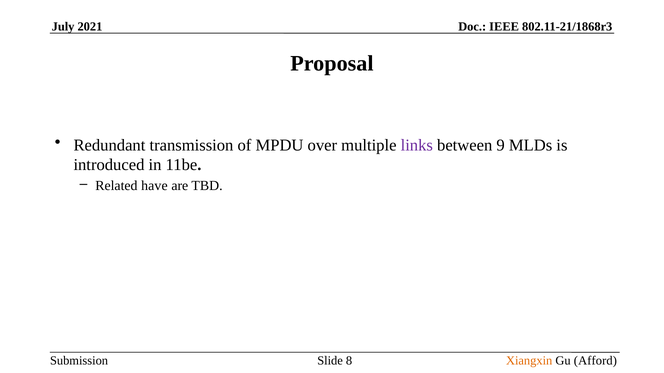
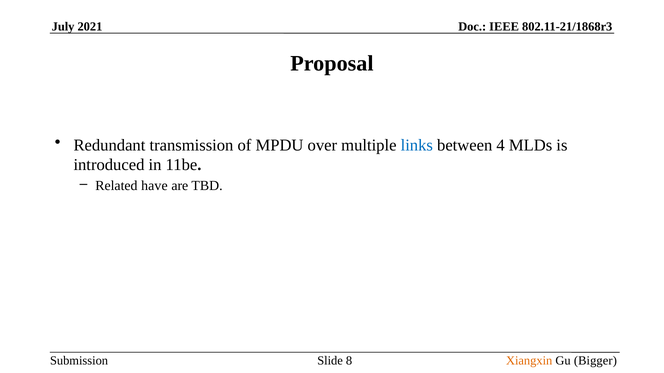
links colour: purple -> blue (417, 145)
9: 9 -> 4 (501, 145)
Afford: Afford -> Bigger (595, 361)
